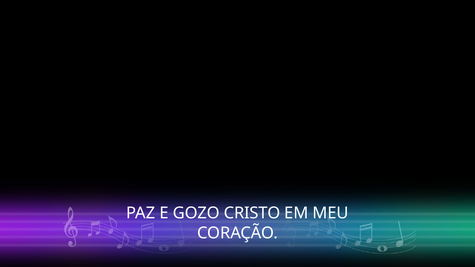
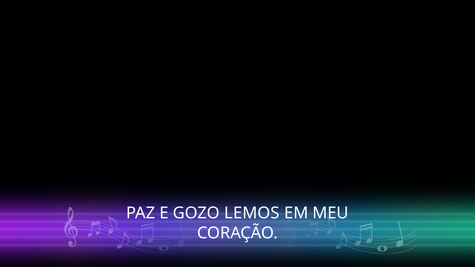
CRISTO: CRISTO -> LEMOS (252, 213)
